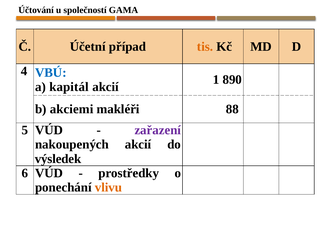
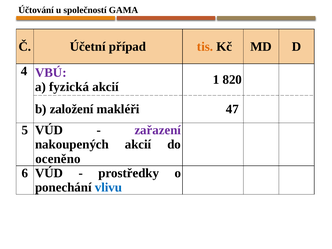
VBÚ colour: blue -> purple (51, 73)
890: 890 -> 820 (232, 80)
kapitál: kapitál -> fyzická (69, 87)
akciemi: akciemi -> založení (72, 109)
88: 88 -> 47 (232, 109)
výsledek: výsledek -> oceněno (58, 159)
vlivu colour: orange -> blue (108, 187)
